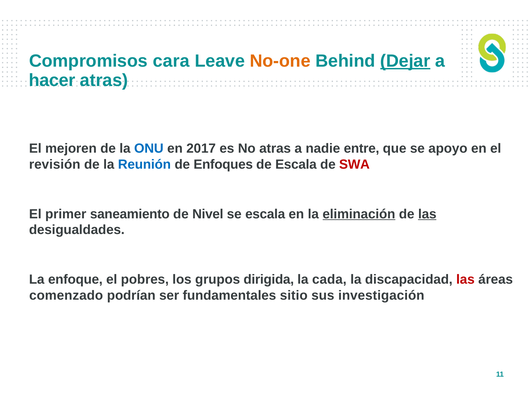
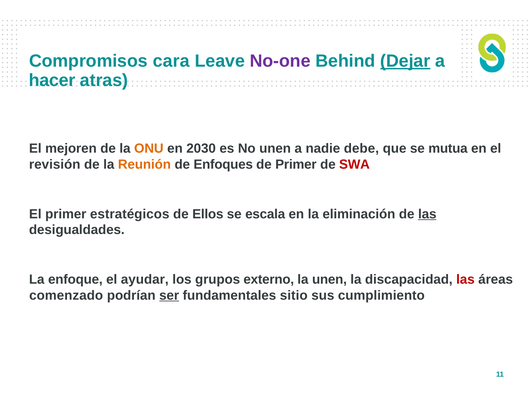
No-one colour: orange -> purple (280, 61)
ONU colour: blue -> orange (149, 148)
2017: 2017 -> 2030 (201, 148)
No atras: atras -> unen (275, 148)
entre: entre -> debe (361, 148)
apoyo: apoyo -> mutua (448, 148)
Reunión colour: blue -> orange (144, 164)
de Escala: Escala -> Primer (296, 164)
saneamiento: saneamiento -> estratégicos (130, 214)
Nivel: Nivel -> Ellos (208, 214)
eliminación underline: present -> none (359, 214)
pobres: pobres -> ayudar (145, 279)
dirigida: dirigida -> externo (269, 279)
la cada: cada -> unen (329, 279)
ser underline: none -> present (169, 295)
investigación: investigación -> cumplimiento (381, 295)
